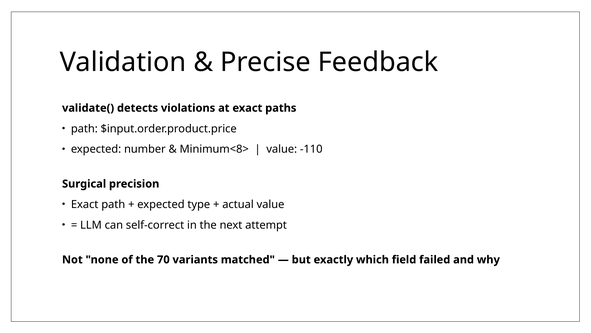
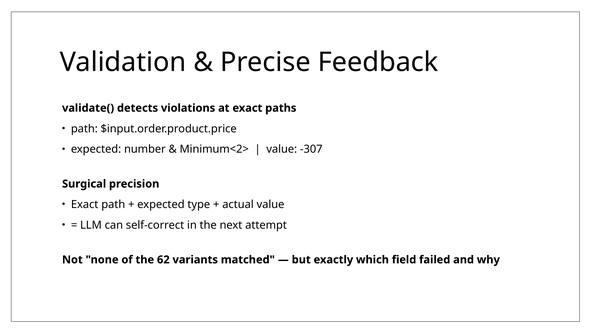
Minimum<8>: Minimum<8> -> Minimum<2> (214, 149)
-110: -110 -> -307 (311, 149)
70: 70 -> 62 (163, 259)
